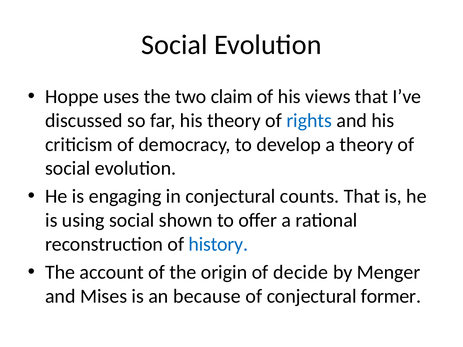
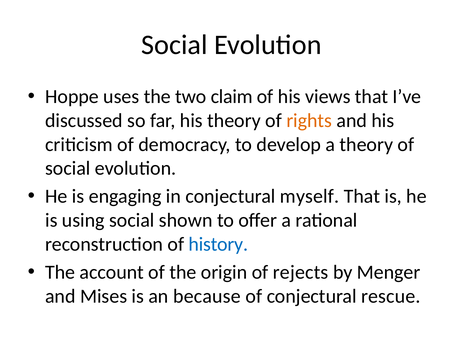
rights colour: blue -> orange (309, 121)
counts: counts -> myself (310, 197)
decide: decide -> rejects (301, 272)
former: former -> rescue (391, 296)
